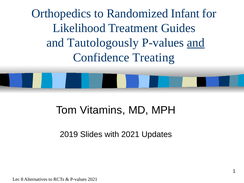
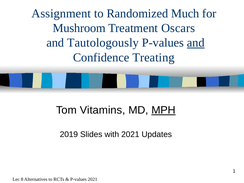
Orthopedics: Orthopedics -> Assignment (61, 13)
Infant: Infant -> Much (185, 13)
Likelihood: Likelihood -> Mushroom (79, 28)
Guides: Guides -> Oscars (178, 28)
MPH underline: none -> present (163, 110)
